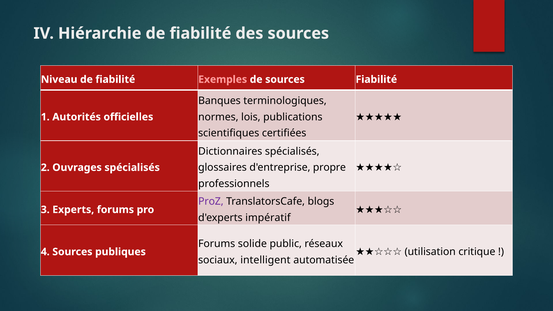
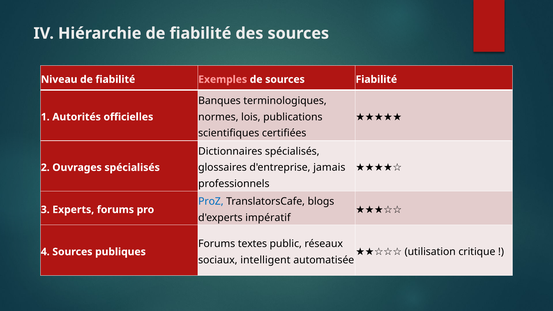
propre: propre -> jamais (329, 168)
ProZ colour: purple -> blue (211, 202)
solide: solide -> textes (252, 244)
